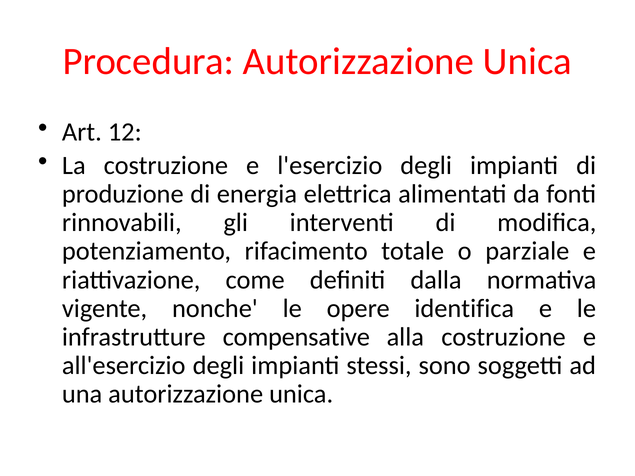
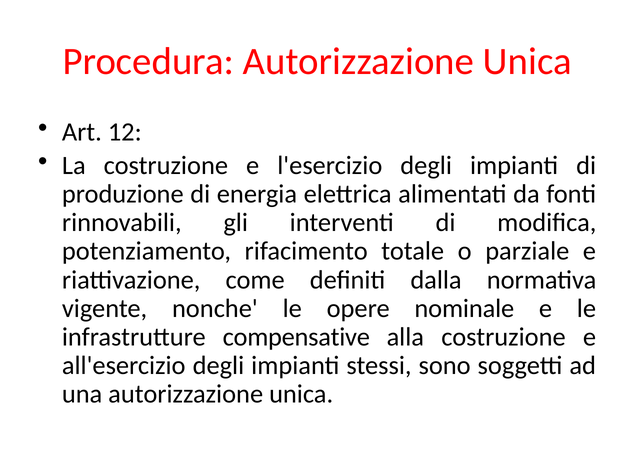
identifica: identifica -> nominale (464, 309)
